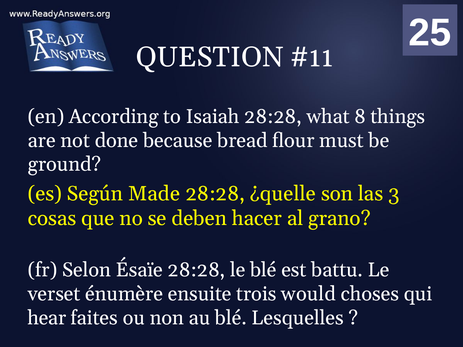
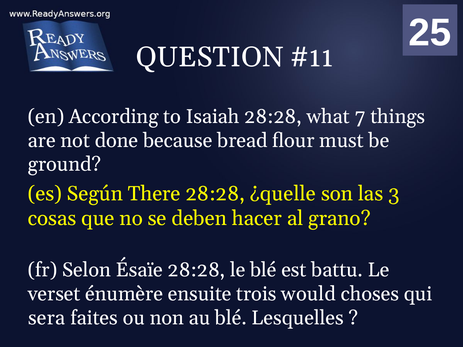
8: 8 -> 7 (360, 117)
Made: Made -> There (154, 194)
hear: hear -> sera (47, 318)
